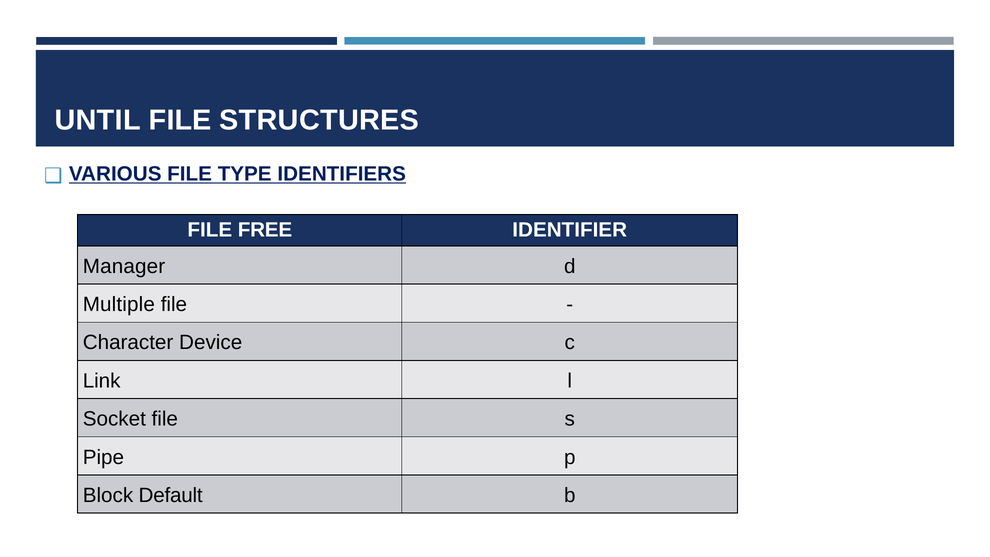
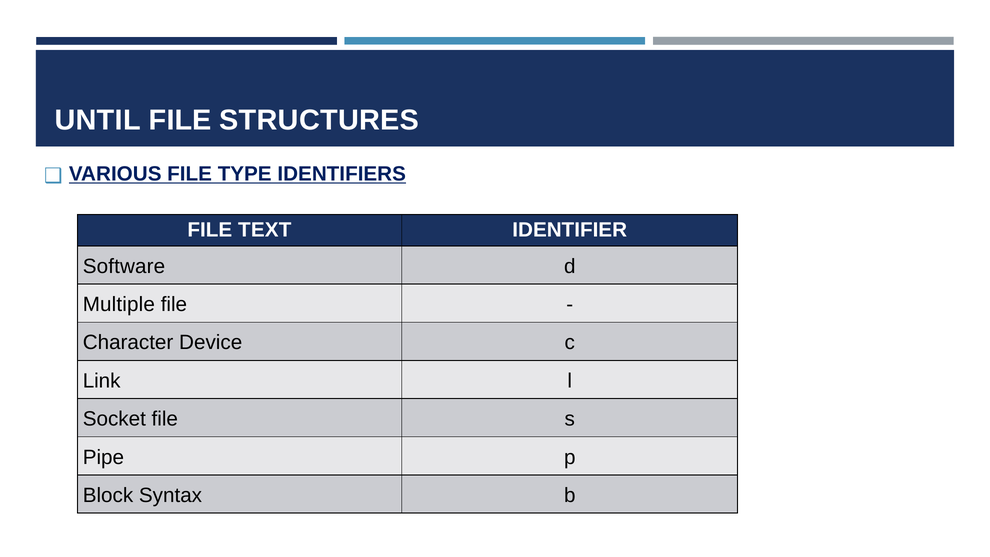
FREE: FREE -> TEXT (265, 230)
Manager: Manager -> Software (124, 266)
Default: Default -> Syntax (171, 495)
